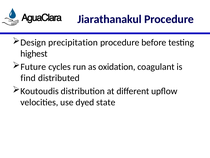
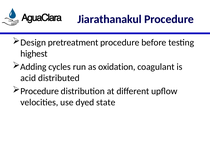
precipitation: precipitation -> pretreatment (73, 42)
Future: Future -> Adding (33, 67)
find: find -> acid (28, 78)
Koutoudis: Koutoudis -> Procedure (40, 91)
